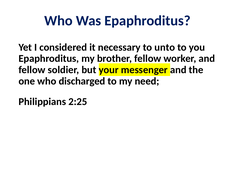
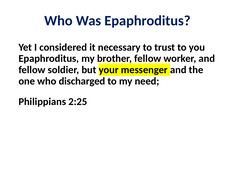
unto: unto -> trust (165, 47)
